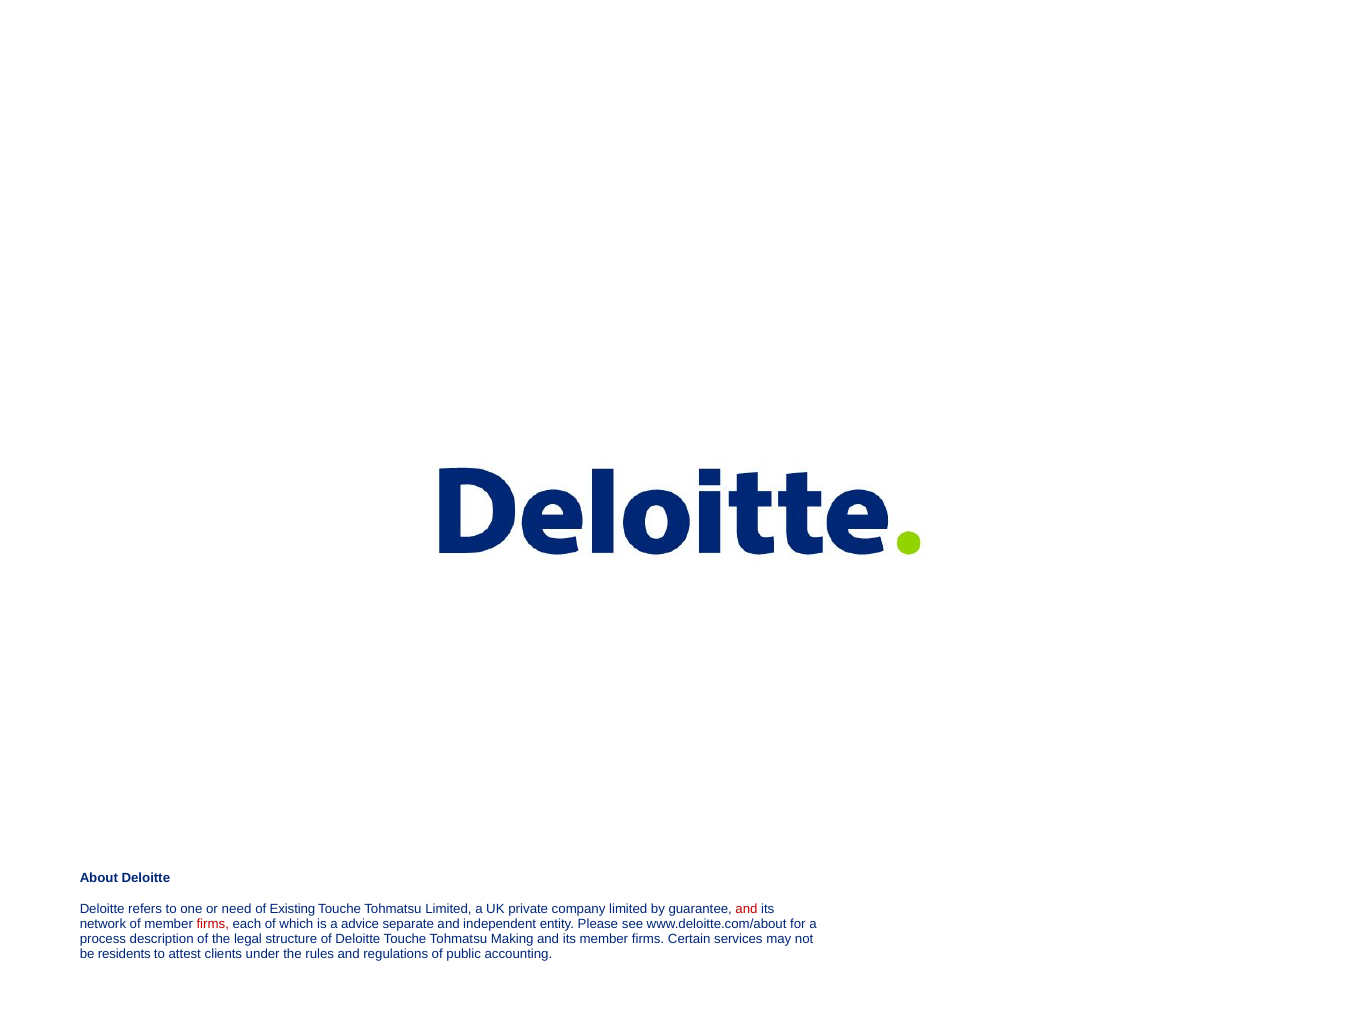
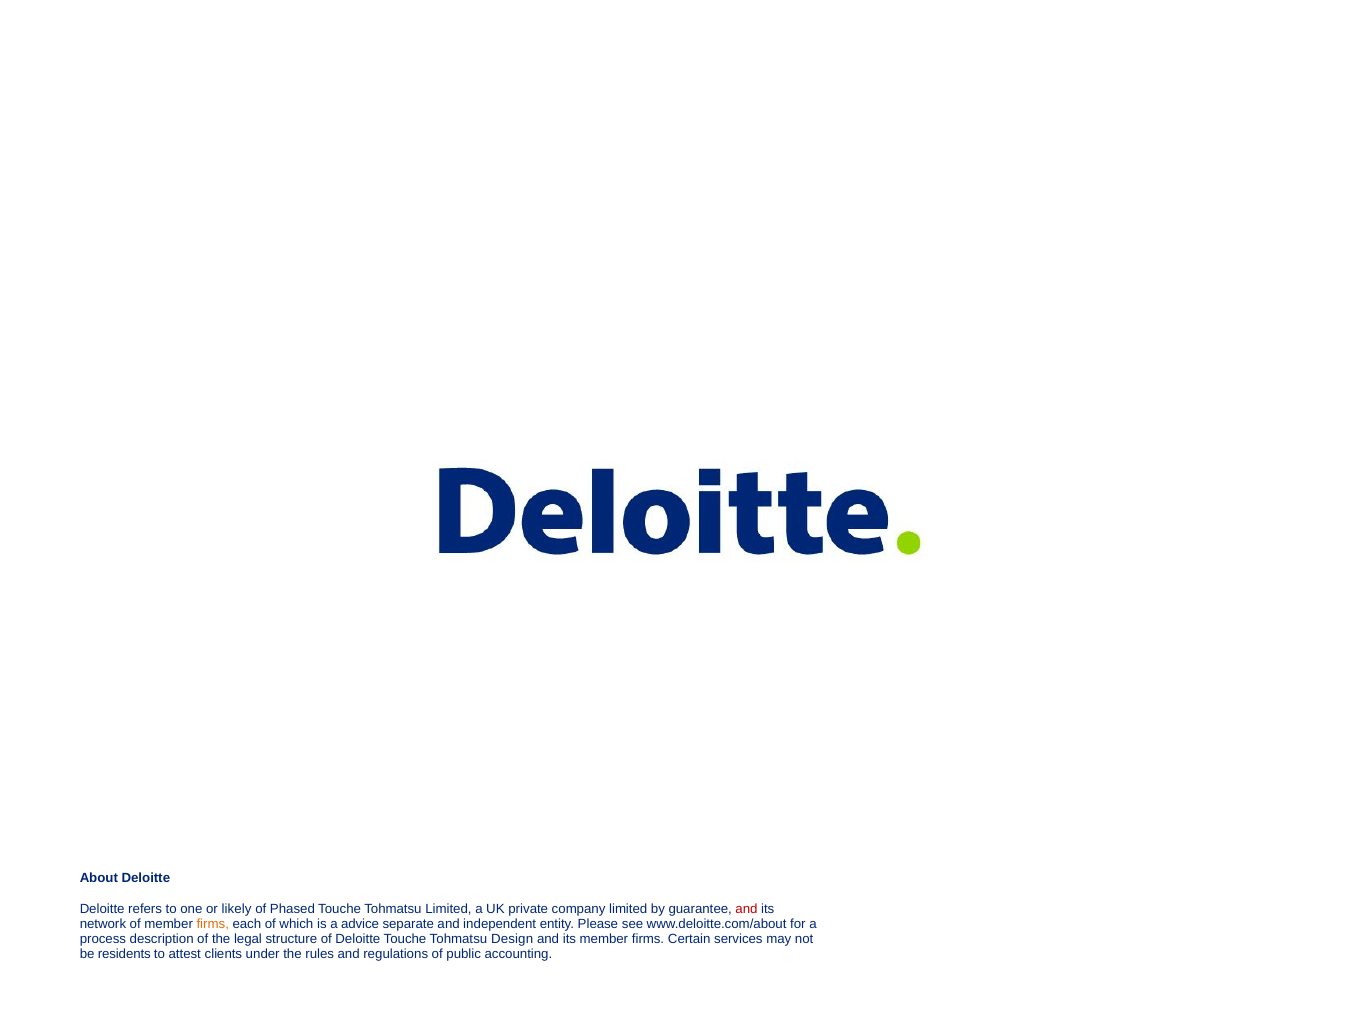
need: need -> likely (237, 909)
Existing: Existing -> Phased (292, 909)
firms colour: red -> orange (213, 924)
Making: Making -> Design (512, 939)
